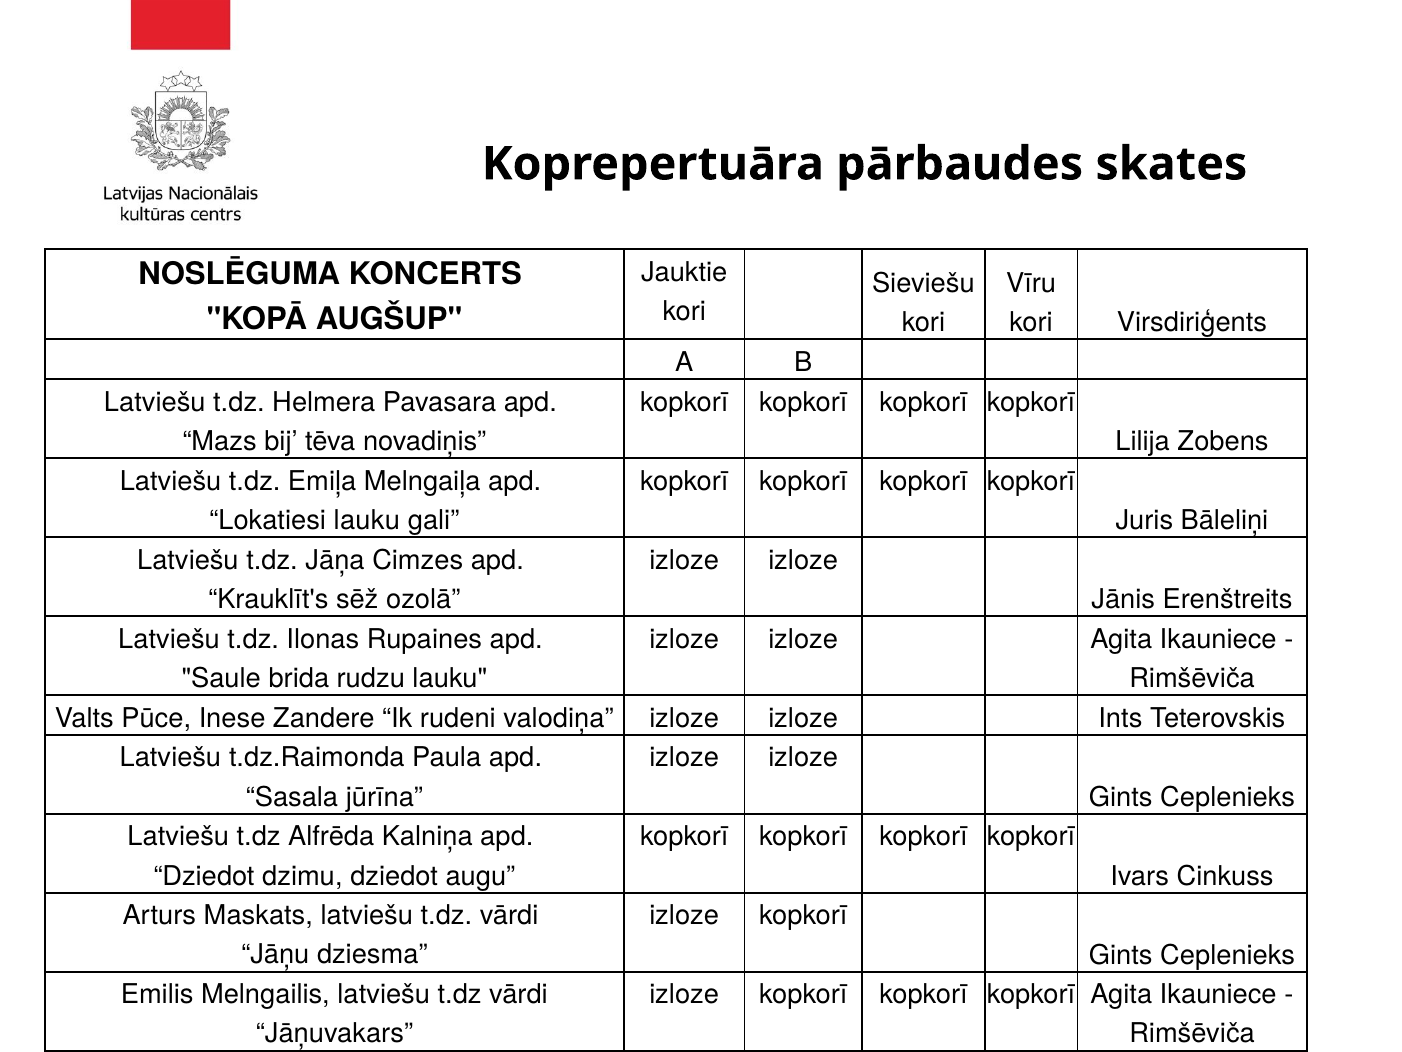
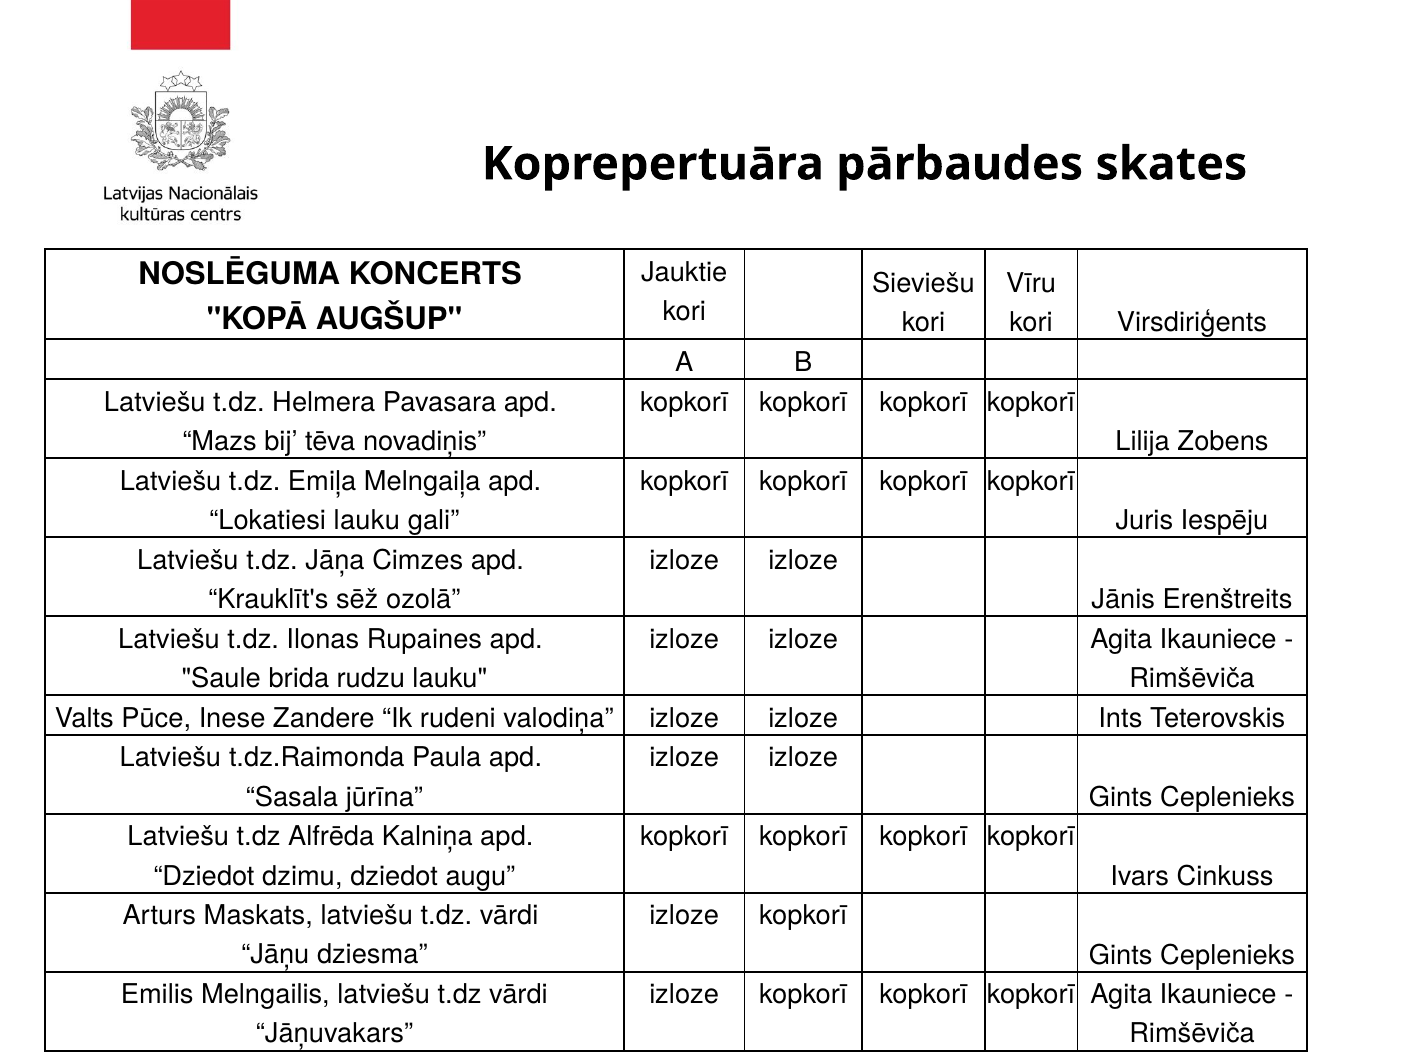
Bāleliņi: Bāleliņi -> Iespēju (1224, 520)
